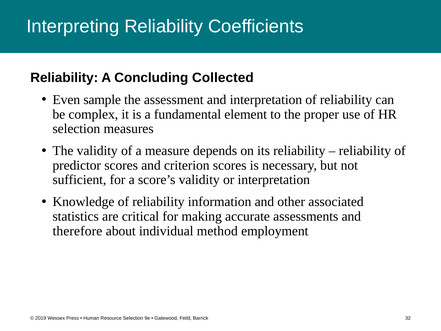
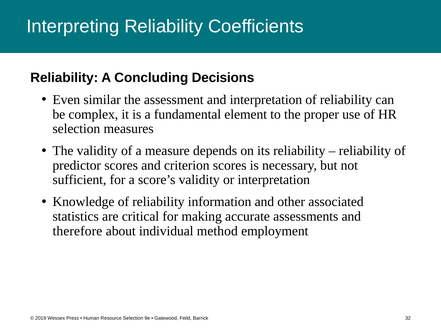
Collected: Collected -> Decisions (223, 78)
sample: sample -> similar (102, 100)
